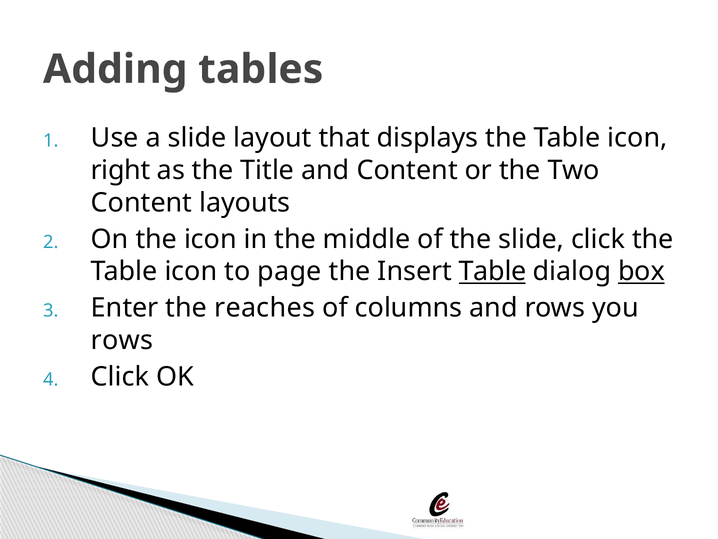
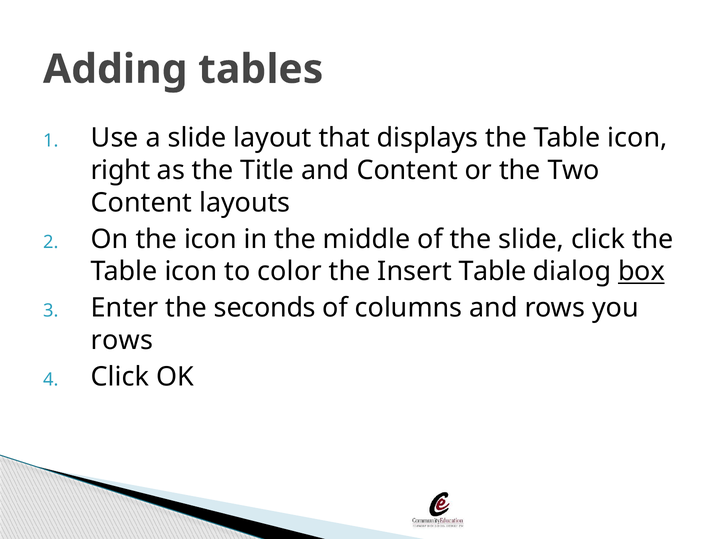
page: page -> color (290, 271)
Table underline: present -> none (493, 271)
reaches: reaches -> seconds (265, 308)
